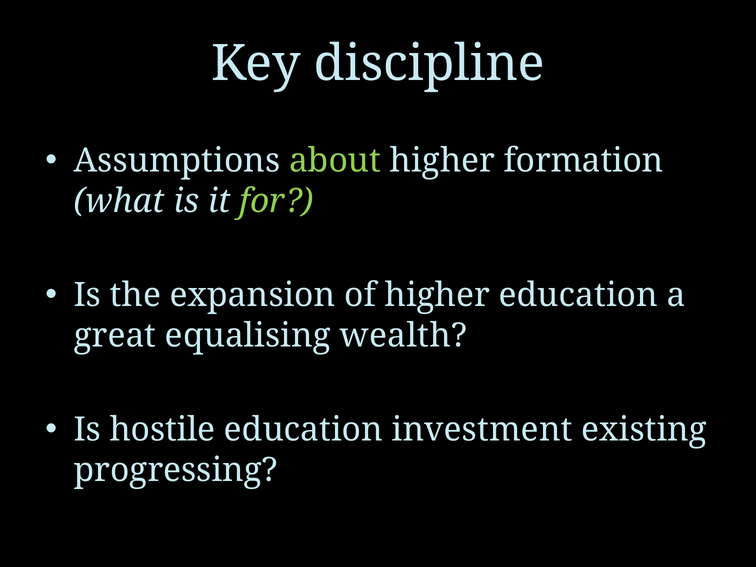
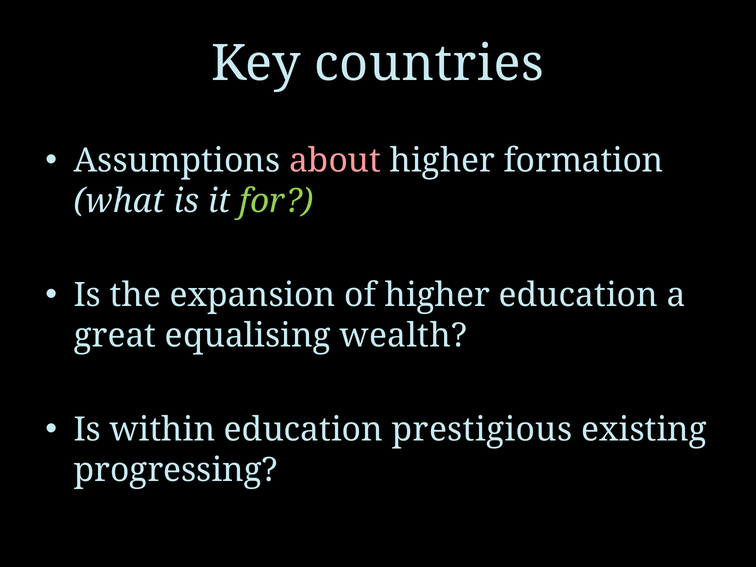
discipline: discipline -> countries (429, 64)
about colour: light green -> pink (335, 161)
hostile: hostile -> within (163, 430)
investment: investment -> prestigious (482, 430)
